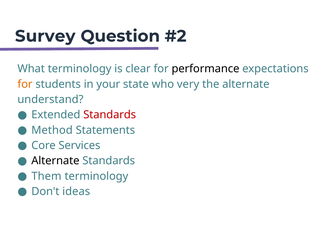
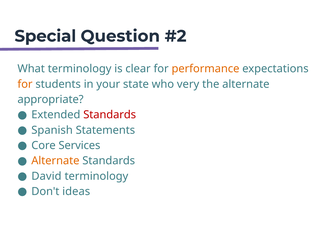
Survey: Survey -> Special (45, 36)
performance colour: black -> orange (205, 69)
understand: understand -> appropriate (51, 99)
Method: Method -> Spanish (52, 130)
Alternate colour: black -> orange (55, 161)
Them: Them -> David (46, 176)
